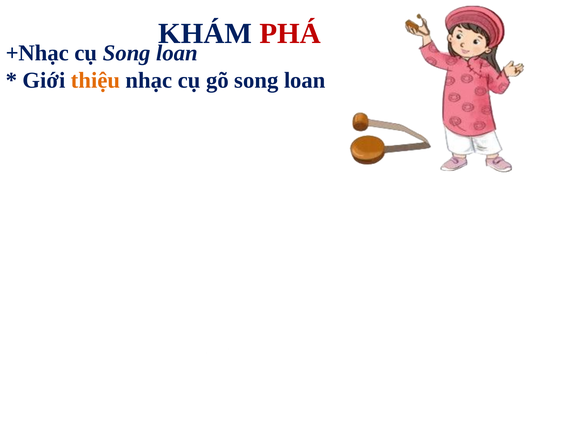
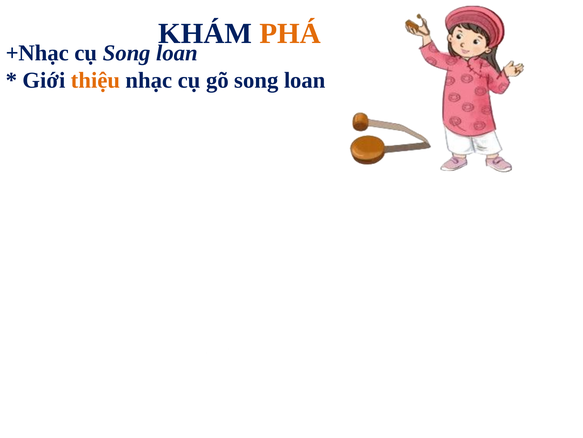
PHÁ colour: red -> orange (290, 34)
